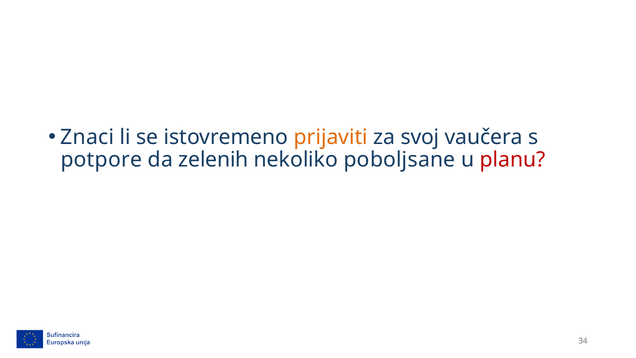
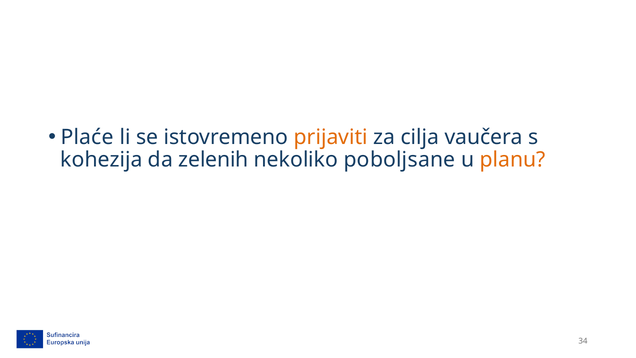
Znaci: Znaci -> Plaće (87, 137)
svoj: svoj -> cilja (420, 137)
potpore: potpore -> kohezija (101, 160)
planu colour: red -> orange (513, 160)
